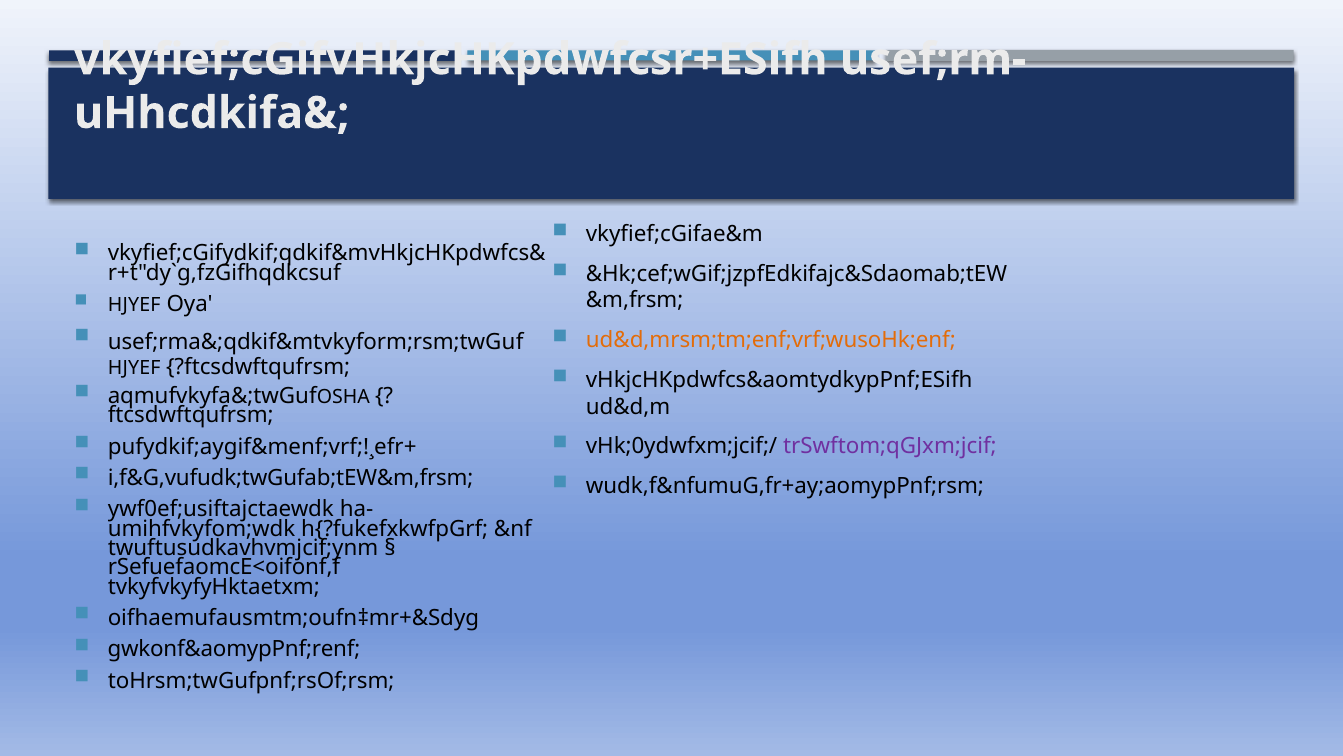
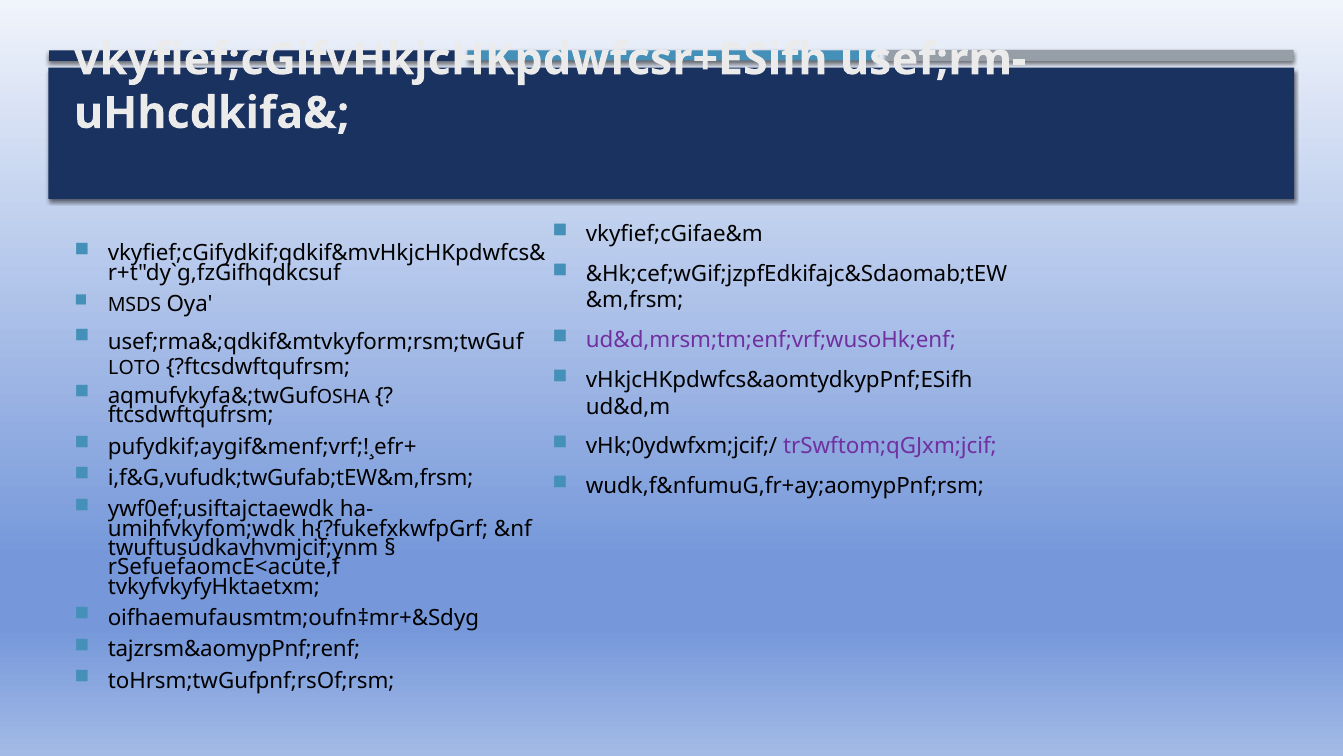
HJYEF: HJYEF -> MSDS (134, 305)
ud&d,mrsm;tm;enf;vrf;wusoHk;enf colour: orange -> purple (771, 340)
HJYEF: HJYEF -> LOTO (134, 367)
rSefuefaomcE<oifonf,f: rSefuefaomcE<oifonf,f -> rSefuefaomcE<acute,f (224, 567)
gwkonf&aomypPnf;renf: gwkonf&aomypPnf;renf -> tajzrsm&aomypPnf;renf (234, 649)
